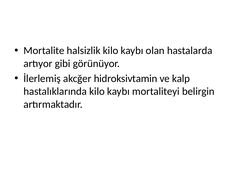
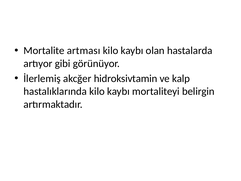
halsizlik: halsizlik -> artması (84, 51)
